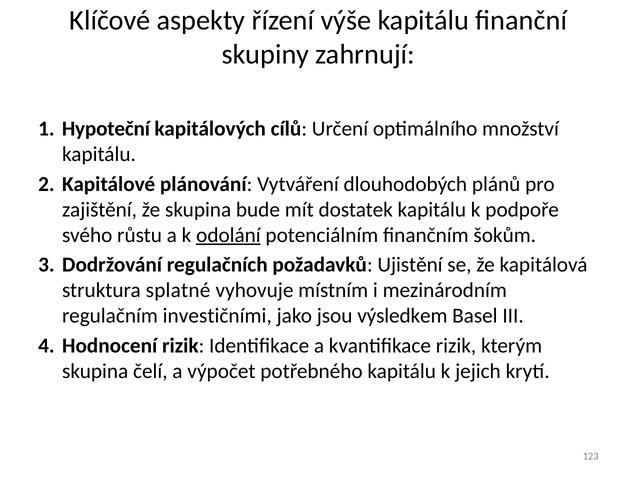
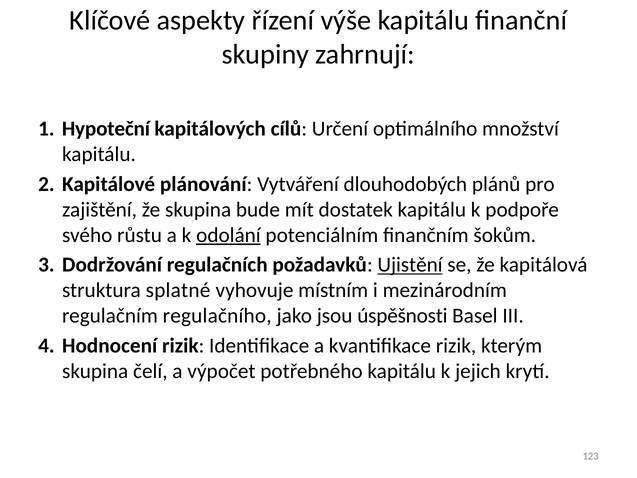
Ujistění underline: none -> present (410, 265)
investičními: investičními -> regulačního (217, 316)
výsledkem: výsledkem -> úspěšnosti (402, 316)
